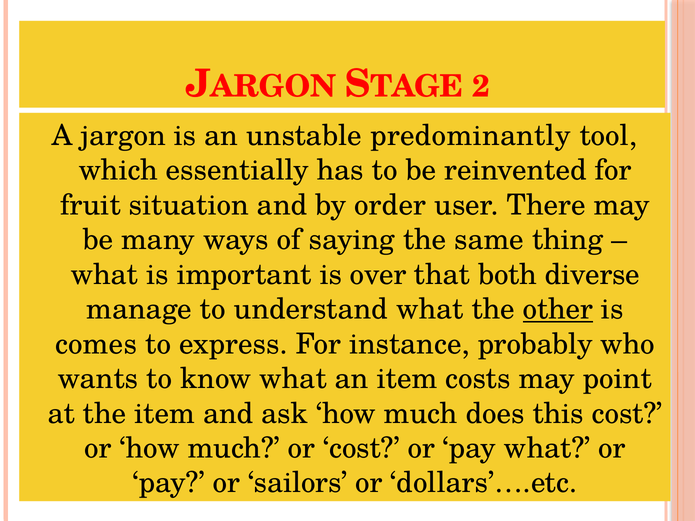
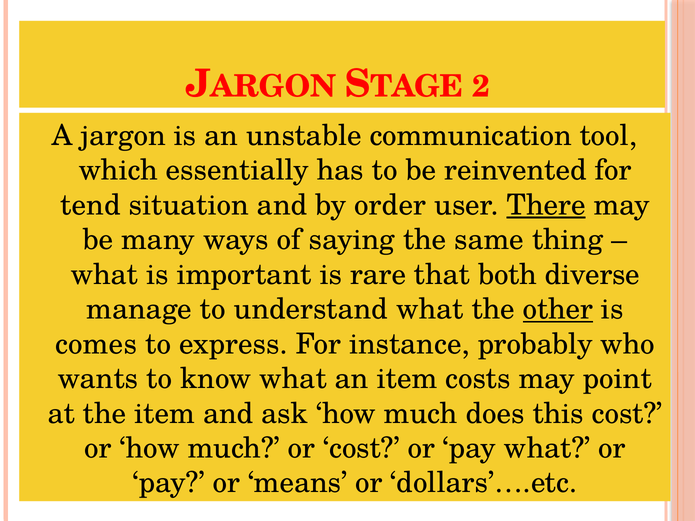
predominantly: predominantly -> communication (471, 136)
fruit: fruit -> tend (90, 205)
There underline: none -> present (546, 205)
over: over -> rare (378, 275)
sailors: sailors -> means (298, 483)
